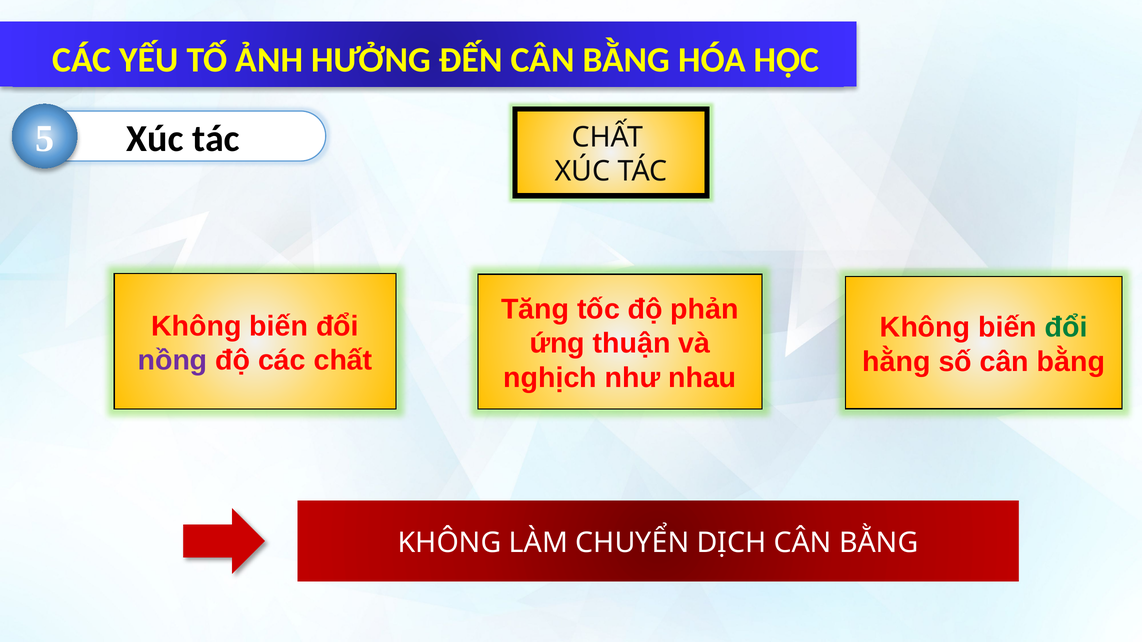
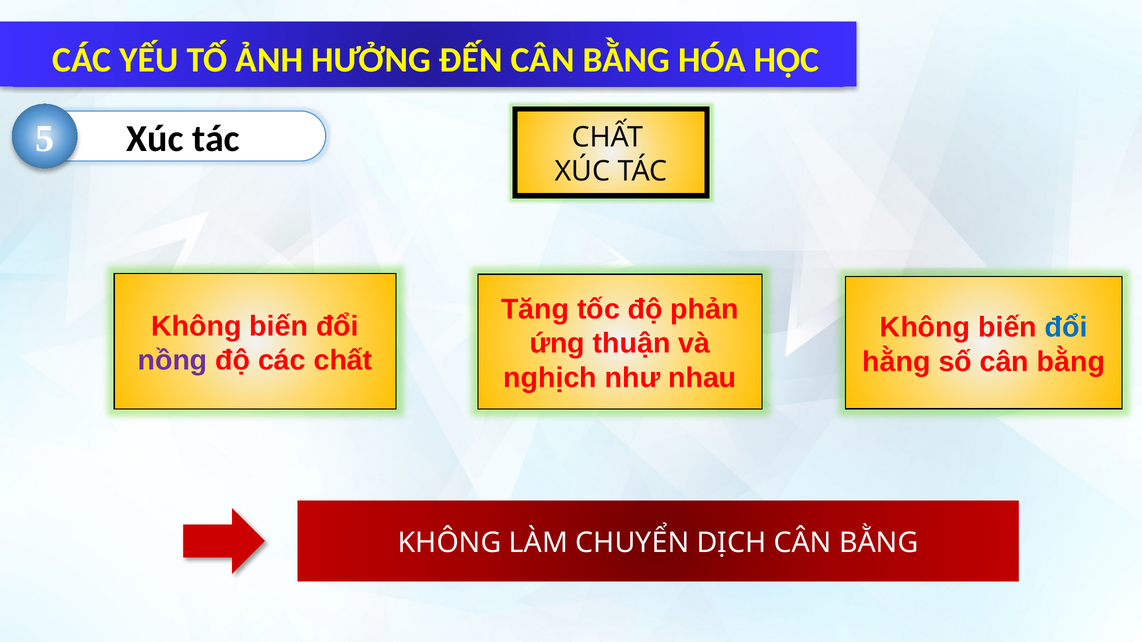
đổi colour: green -> blue (1066, 328)
